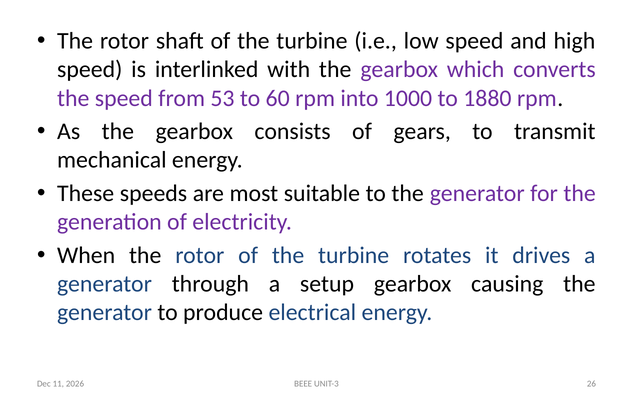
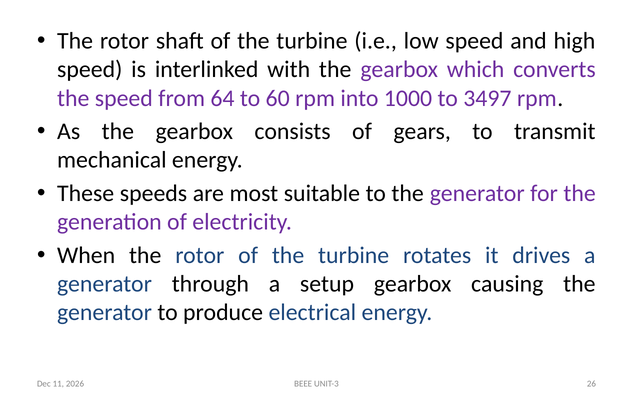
53: 53 -> 64 (222, 98)
1880: 1880 -> 3497 (487, 98)
